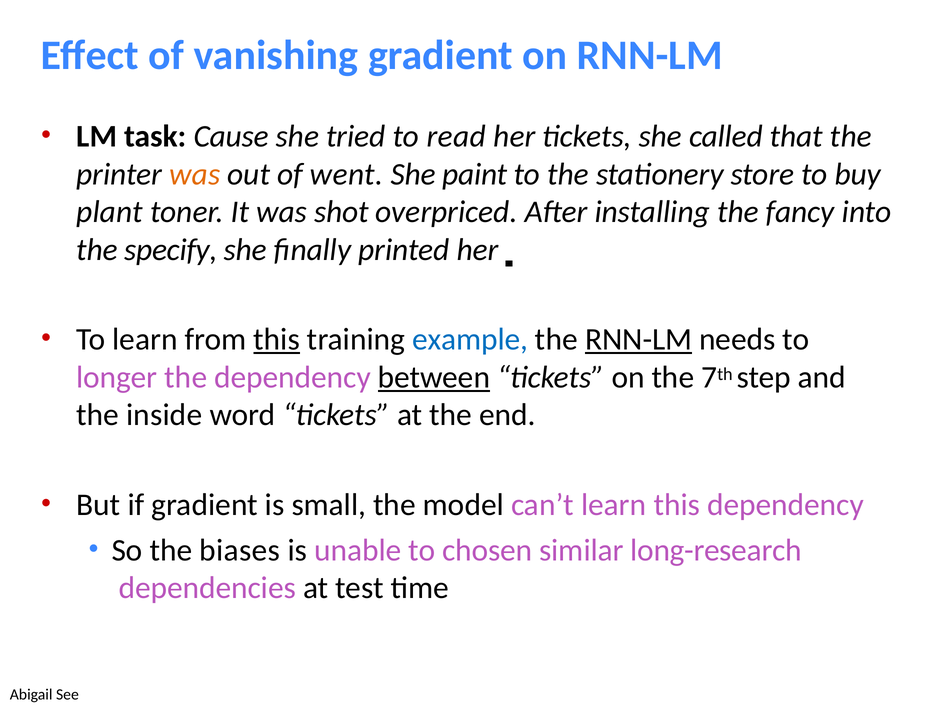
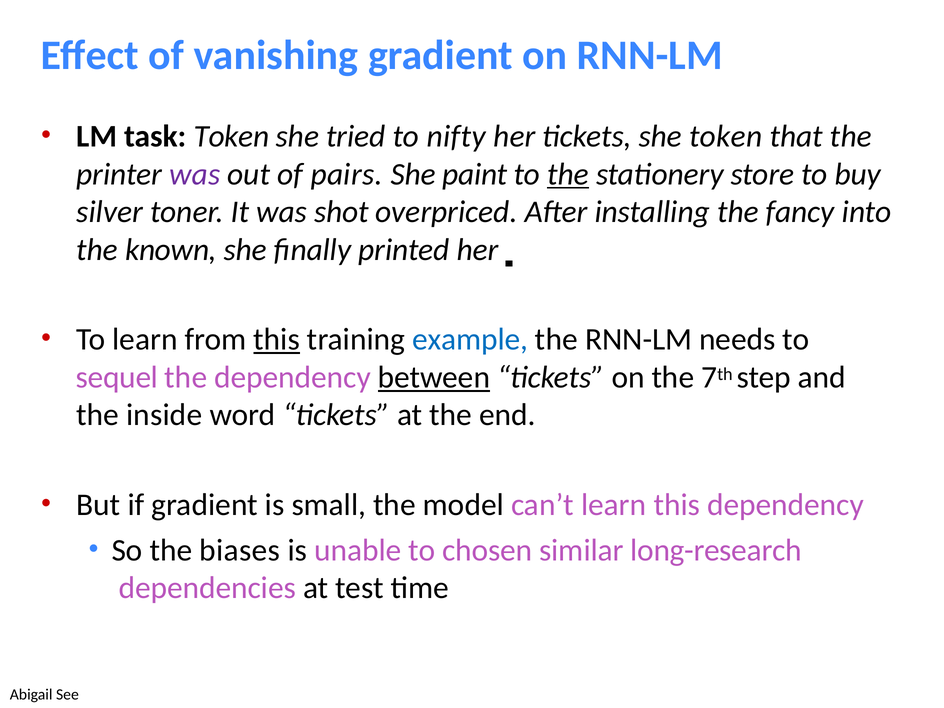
task Cause: Cause -> Token (231, 136)
read: read -> nifty (456, 136)
she called: called -> token (726, 136)
was colour: orange -> purple (195, 174)
went: went -> pairs (347, 174)
the underline: none -> present (568, 174)
plant: plant -> silver (110, 212)
specify: specify -> known (171, 250)
RNN-LM underline: present -> none (639, 340)
longer: longer -> sequel (117, 377)
